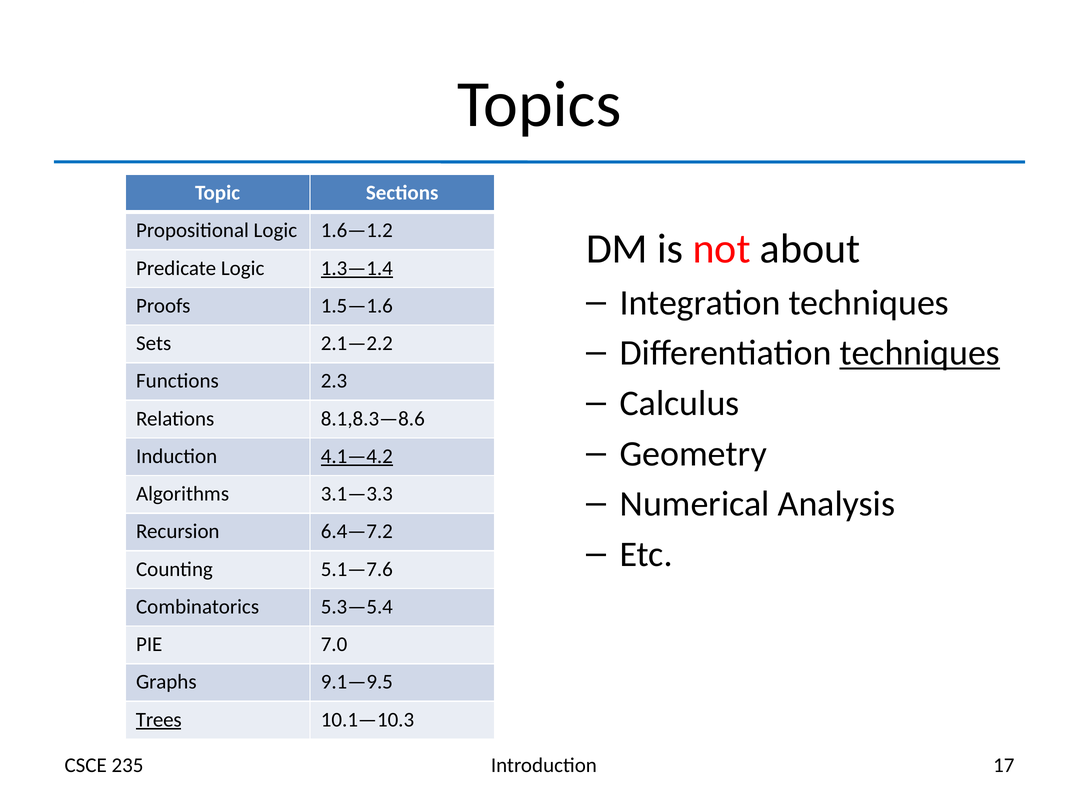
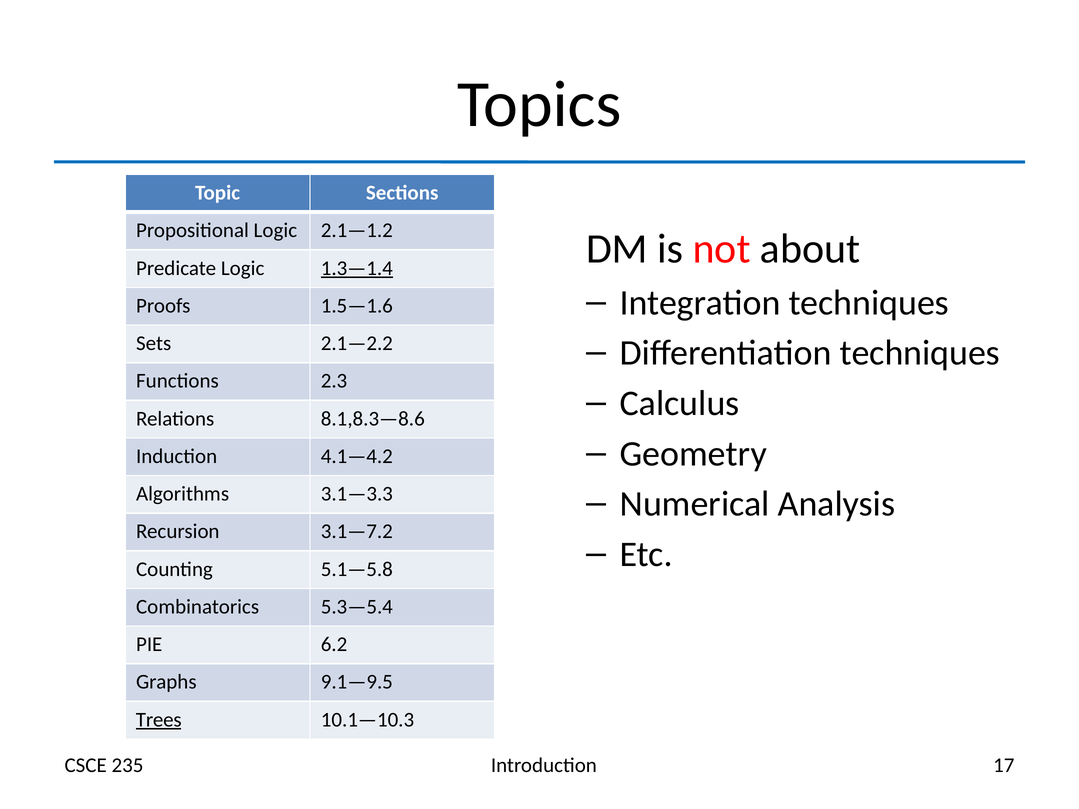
1.6—1.2: 1.6—1.2 -> 2.1—1.2 (357, 231)
techniques underline: present -> none (920, 353)
4.1—4.2 underline: present -> none (357, 456)
6.4—7.2: 6.4—7.2 -> 3.1—7.2 (357, 532)
5.1—7.6: 5.1—7.6 -> 5.1—5.8 (357, 569)
7.0: 7.0 -> 6.2 (334, 645)
